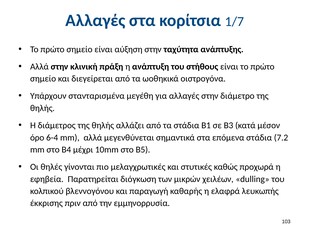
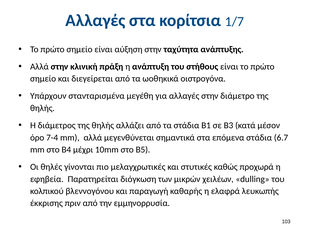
6-4: 6-4 -> 7-4 (52, 137)
7.2: 7.2 -> 6.7 (281, 137)
